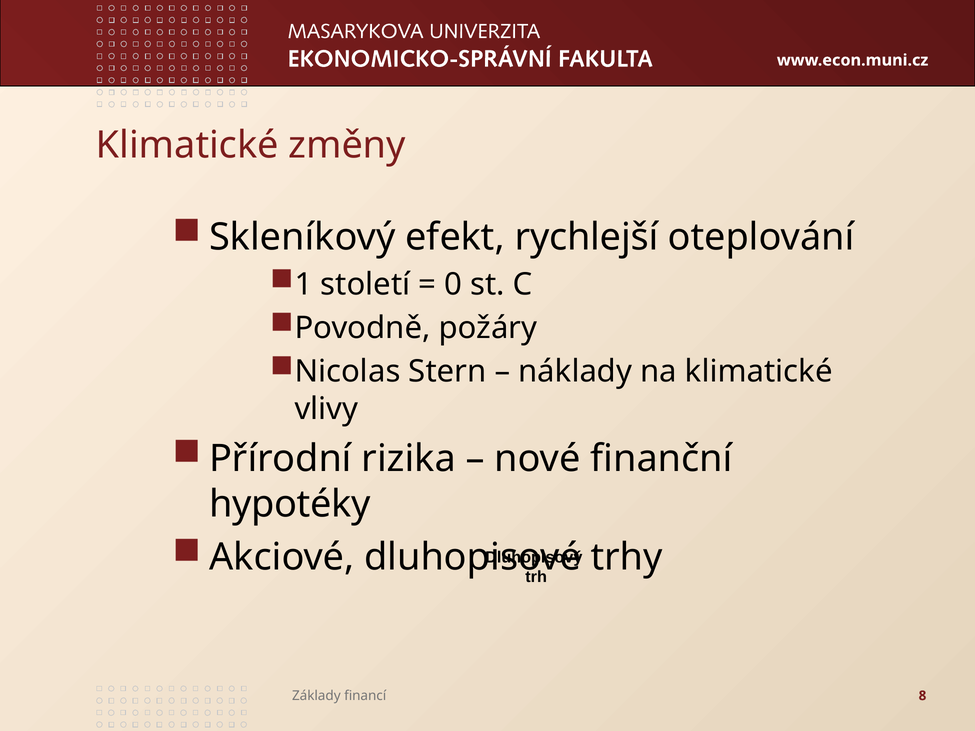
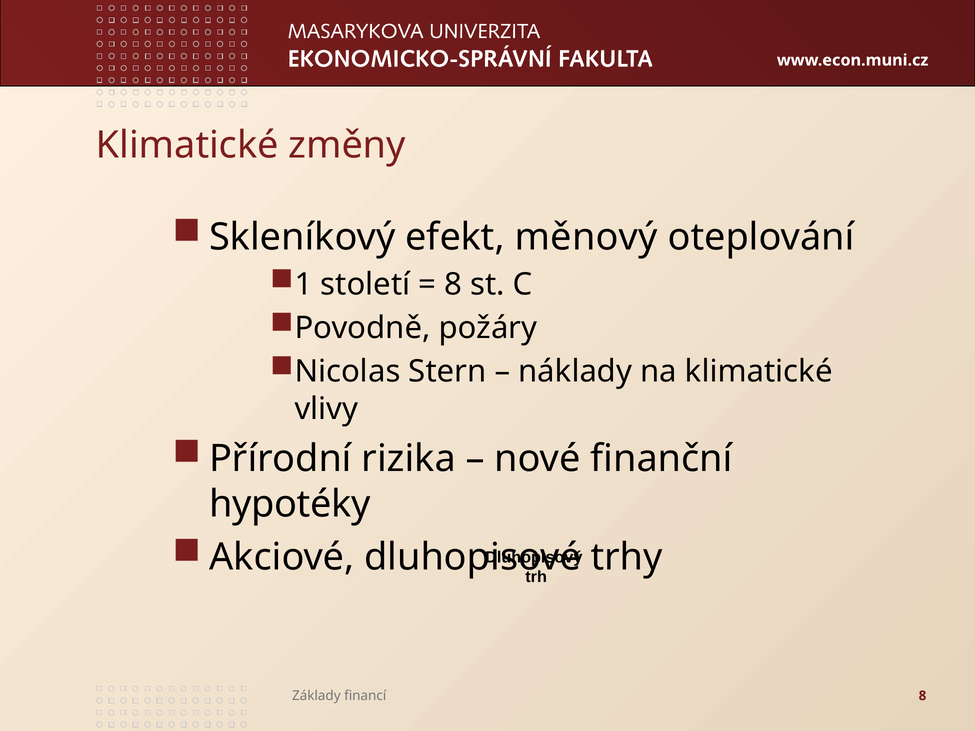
rychlejší: rychlejší -> měnový (586, 237)
0: 0 -> 8 (453, 285)
